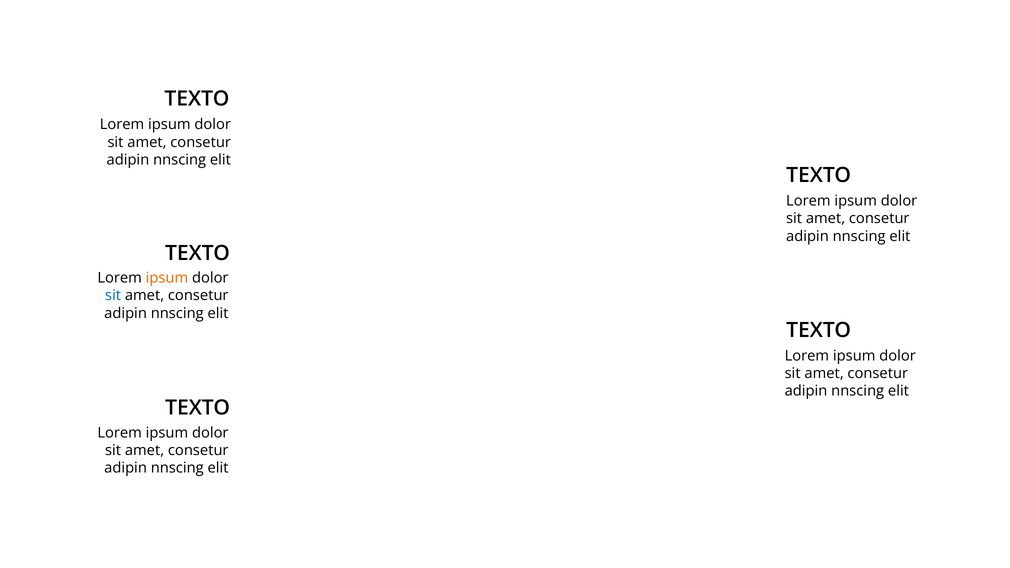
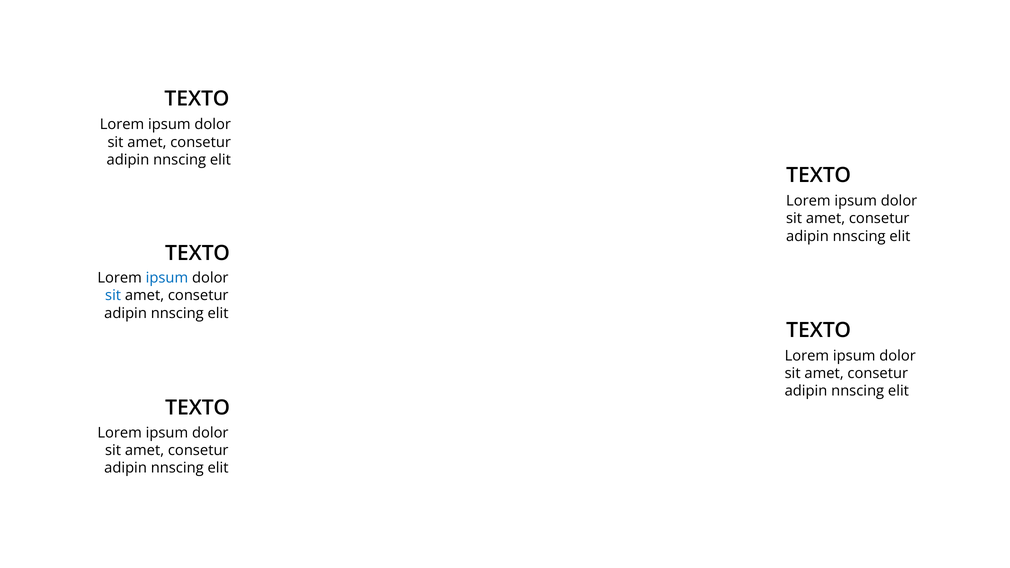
ipsum colour: orange -> blue (167, 278)
